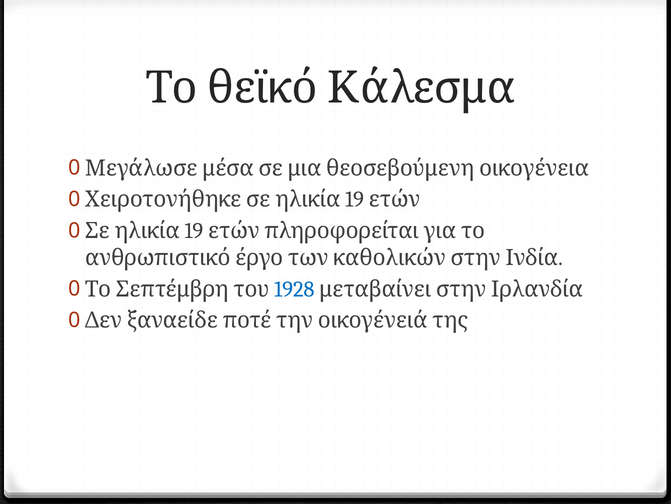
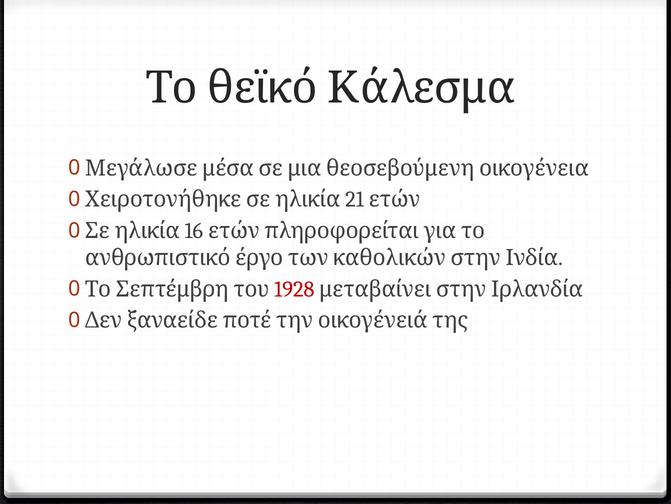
19: 19 -> 21 (355, 199)
19: 19 -> 16 (194, 231)
1928 colour: blue -> red (294, 289)
